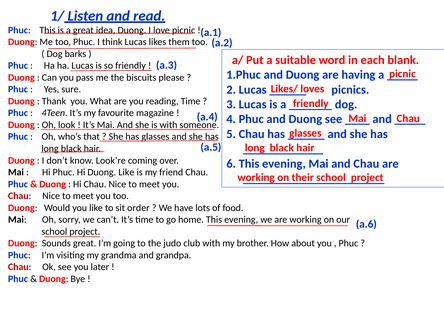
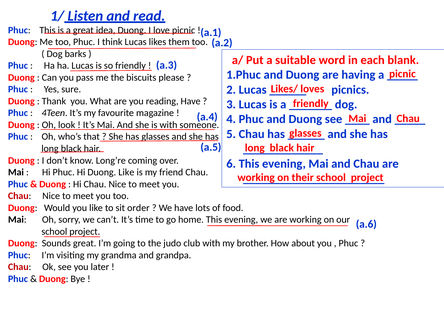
reading Time: Time -> Have (191, 101)
Look’re: Look’re -> Long’re (111, 160)
